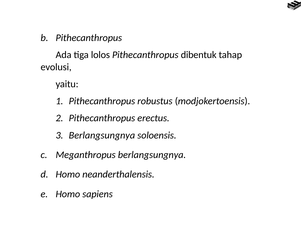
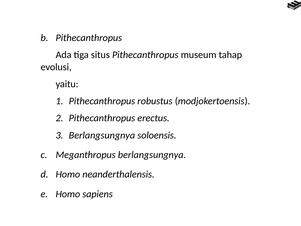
lolos: lolos -> situs (100, 55)
dibentuk: dibentuk -> museum (199, 55)
